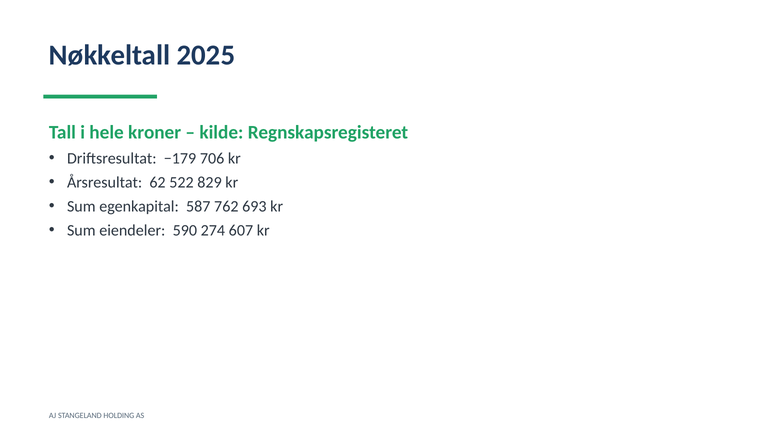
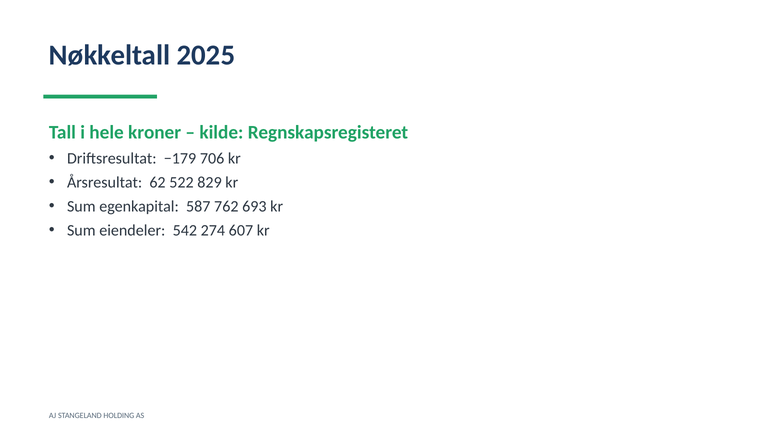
590: 590 -> 542 (185, 231)
